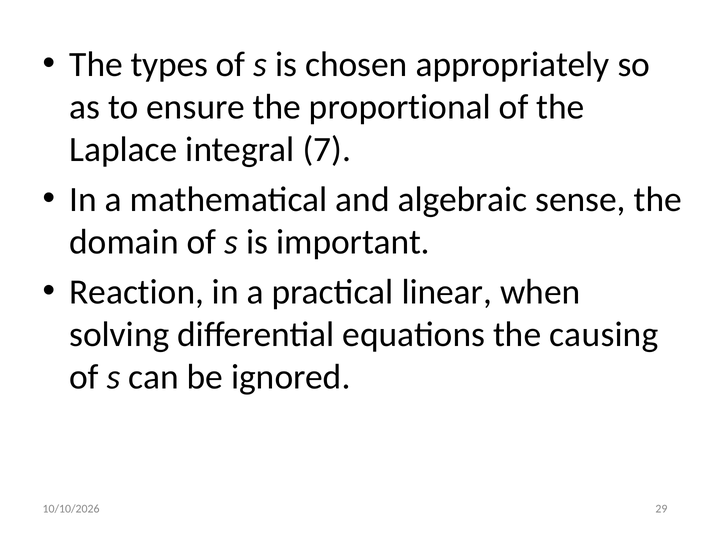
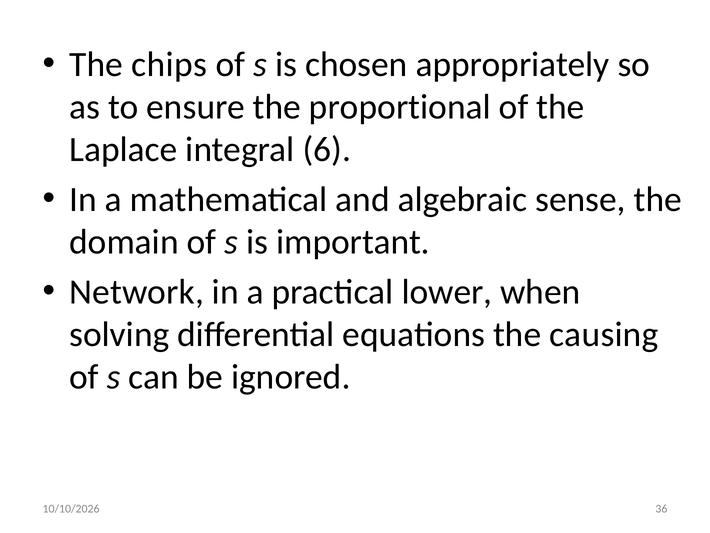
types: types -> chips (169, 64)
7: 7 -> 6 (327, 150)
Reaction: Reaction -> Network (137, 292)
linear: linear -> lower (447, 292)
29: 29 -> 36 (661, 508)
